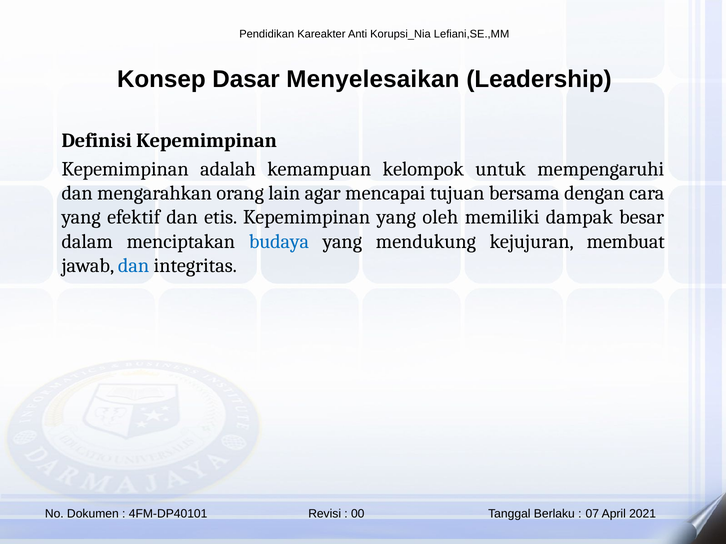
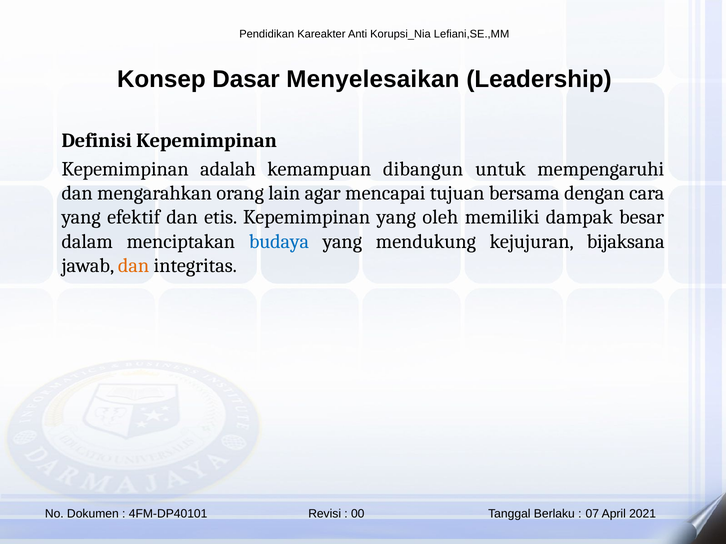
kelompok: kelompok -> dibangun (423, 169)
membuat: membuat -> bijaksana (626, 242)
dan colour: blue -> orange (134, 266)
